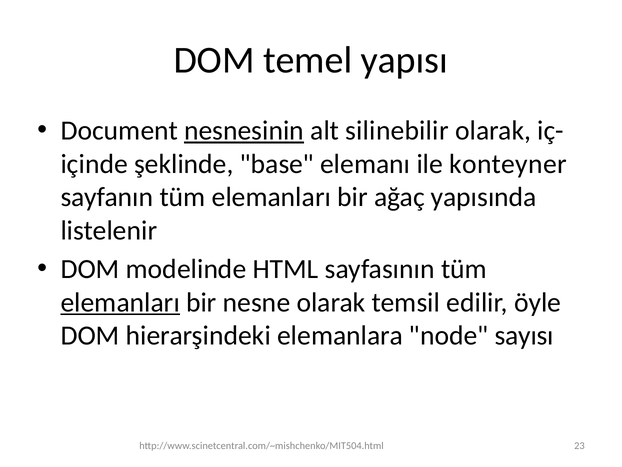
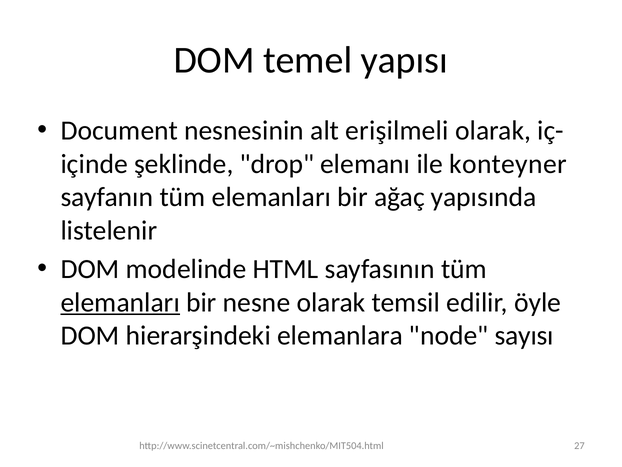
nesnesinin underline: present -> none (244, 131)
silinebilir: silinebilir -> erişilmeli (397, 131)
base: base -> drop (277, 164)
23: 23 -> 27 (579, 445)
